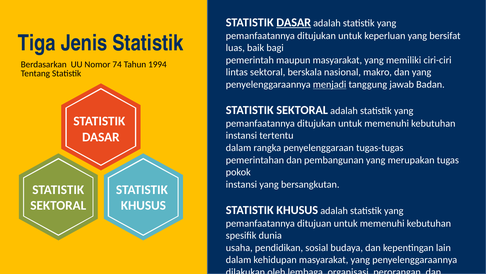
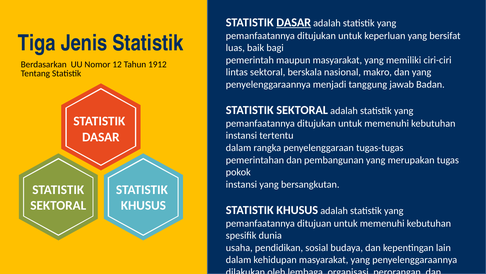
74: 74 -> 12 (117, 64)
1994: 1994 -> 1912 (157, 64)
menjadi underline: present -> none (330, 84)
